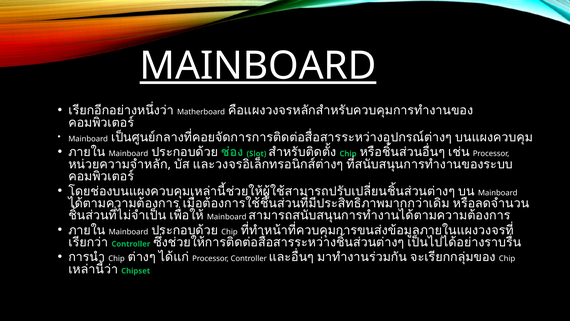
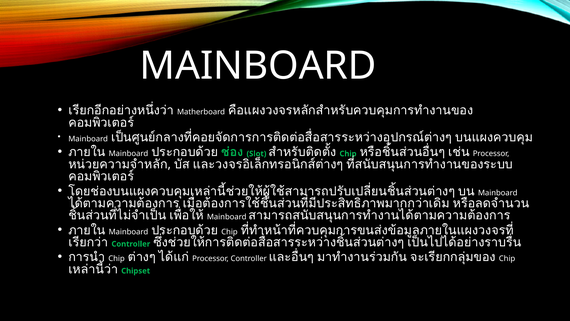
MAINBOARD underline: present -> none (258, 66)
